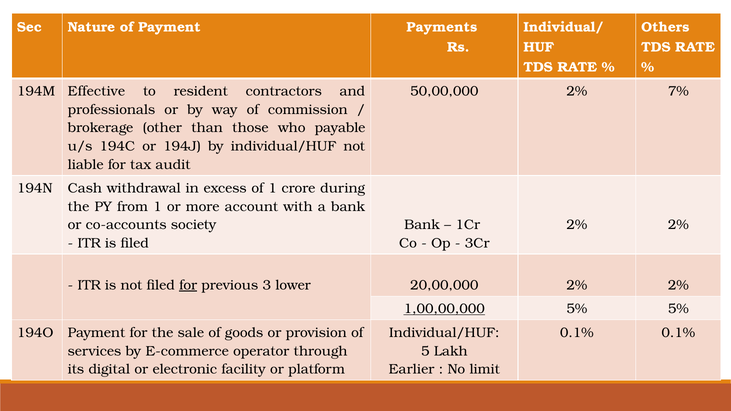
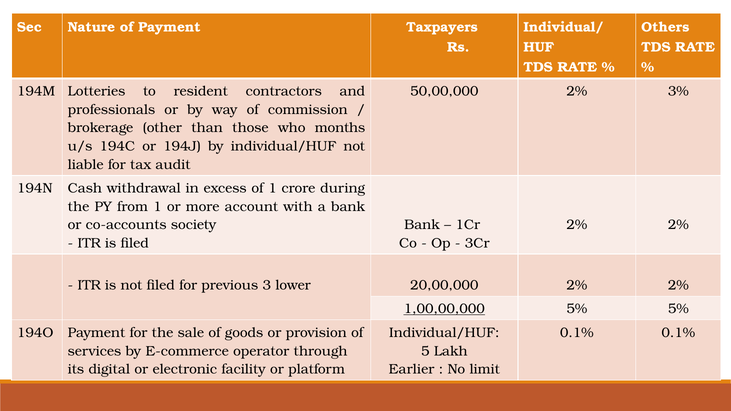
Payments: Payments -> Taxpayers (442, 27)
Effective: Effective -> Lotteries (96, 91)
7%: 7% -> 3% (678, 91)
payable: payable -> months (340, 128)
for underline: present -> none (188, 285)
